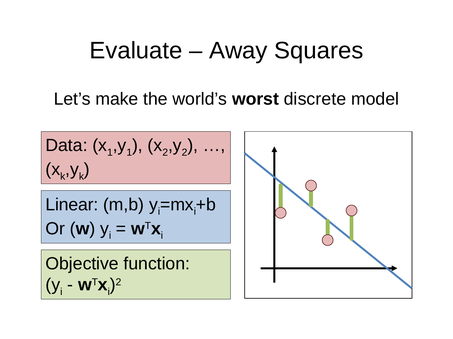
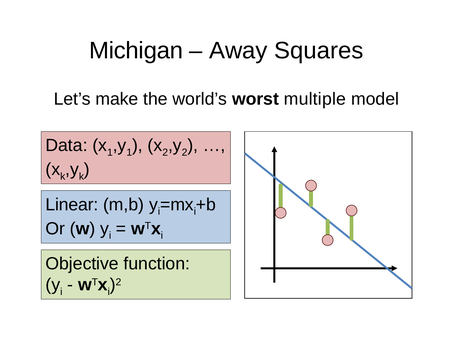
Evaluate: Evaluate -> Michigan (136, 51)
discrete: discrete -> multiple (315, 99)
